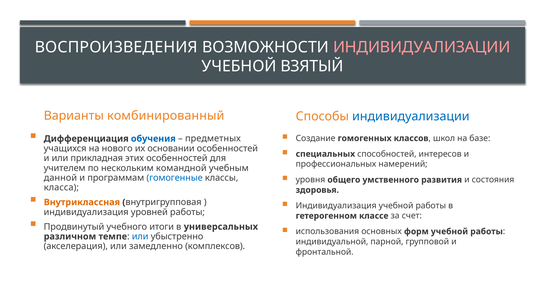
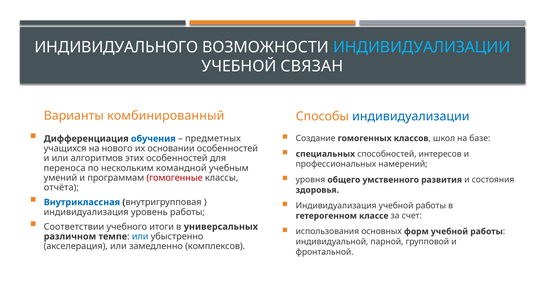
ВОСПРОИЗВЕДЕНИЯ: ВОСПРОИЗВЕДЕНИЯ -> ИНДИВИДУАЛЬНОГО (116, 47)
ИНДИВИДУАЛИЗАЦИИ colour: pink -> light blue (422, 47)
ВЗЯТЫЙ: ВЗЯТЫЙ -> СВЯЗАН (312, 66)
прикладная: прикладная -> алгоритмов (97, 159)
учителем: учителем -> переноса (65, 168)
данной: данной -> умений (60, 178)
гомогенные colour: blue -> red (175, 178)
класса: класса -> отчёта (61, 188)
Внутриклассная colour: orange -> blue (82, 203)
уровней: уровней -> уровень (149, 212)
Продвинутый: Продвинутый -> Соответствии (74, 227)
